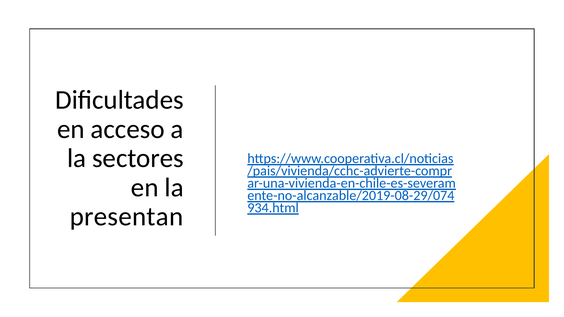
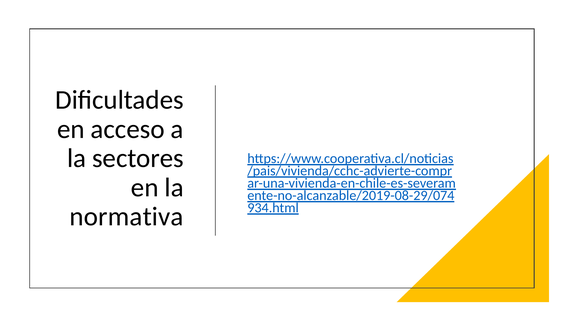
presentan: presentan -> normativa (127, 217)
